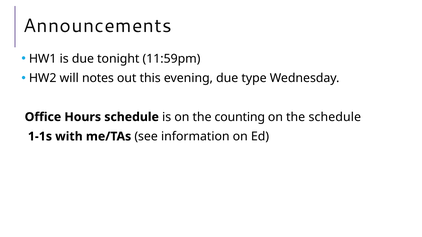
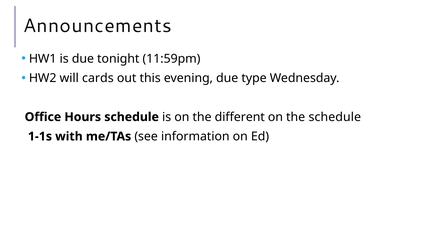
notes: notes -> cards (98, 78)
counting: counting -> different (240, 117)
